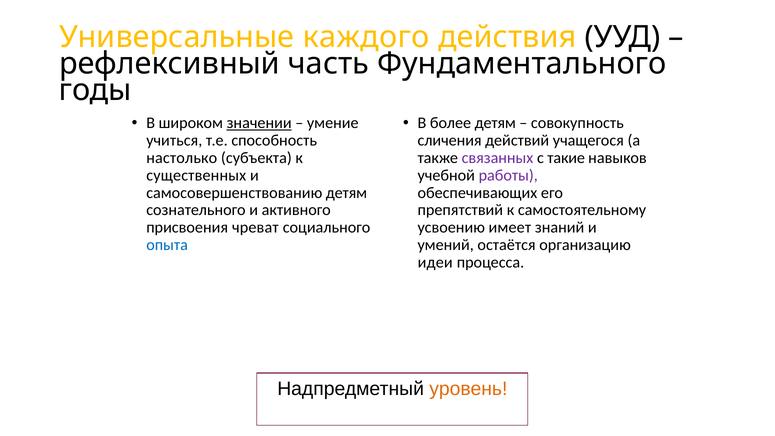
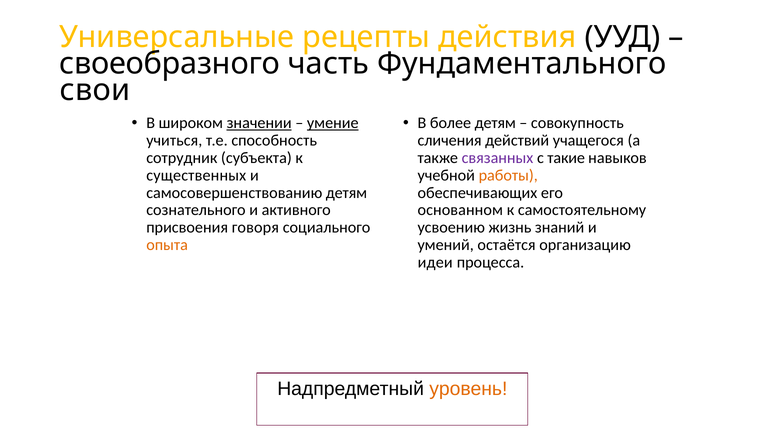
каждого: каждого -> рецепты (366, 37)
рефлексивный: рефлексивный -> своеобразного (170, 64)
годы: годы -> свои (95, 90)
умение underline: none -> present (333, 123)
настолько: настолько -> сотрудник (182, 158)
работы colour: purple -> orange (508, 175)
препятствий: препятствий -> основанном (460, 210)
чреват: чреват -> говоря (255, 228)
имеет: имеет -> жизнь (510, 228)
опыта colour: blue -> orange (167, 245)
